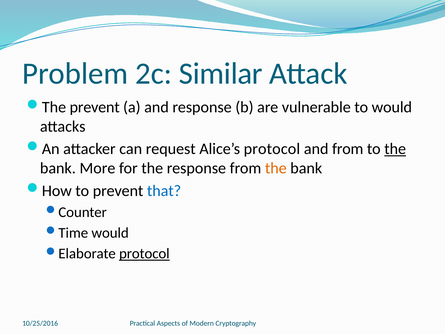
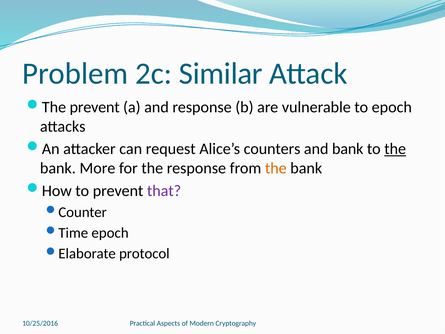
to would: would -> epoch (392, 107)
Alice’s protocol: protocol -> counters (272, 149)
and from: from -> bank (348, 149)
that colour: blue -> purple (164, 191)
would: would -> epoch (110, 233)
protocol underline: present -> none (144, 254)
